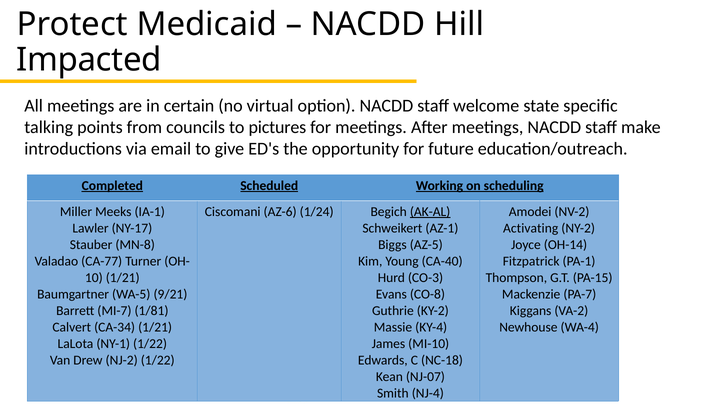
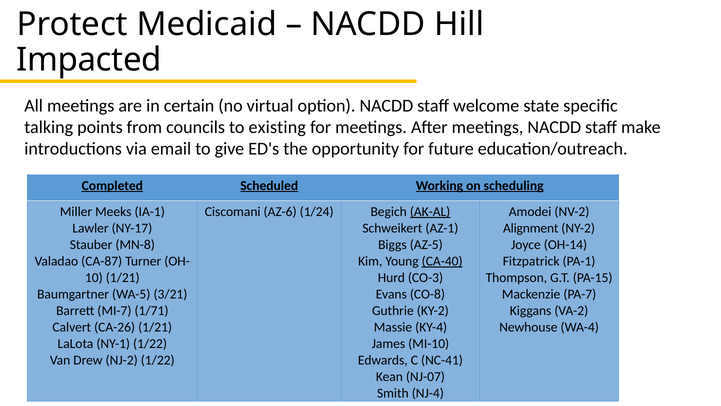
pictures: pictures -> existing (277, 127)
Activating: Activating -> Alignment (531, 228)
CA-77: CA-77 -> CA-87 (102, 261)
CA-40 underline: none -> present (442, 261)
9/21: 9/21 -> 3/21 (170, 294)
1/81: 1/81 -> 1/71 (152, 311)
CA-34: CA-34 -> CA-26 (115, 327)
NC-18: NC-18 -> NC-41 (442, 360)
